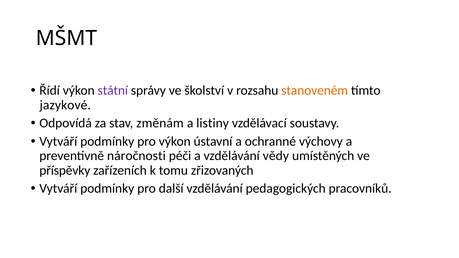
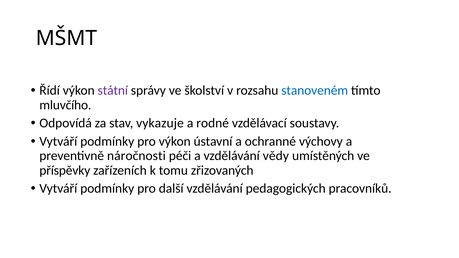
stanoveném colour: orange -> blue (315, 91)
jazykové: jazykové -> mluvčího (65, 105)
změnám: změnám -> vykazuje (160, 123)
listiny: listiny -> rodné (213, 123)
